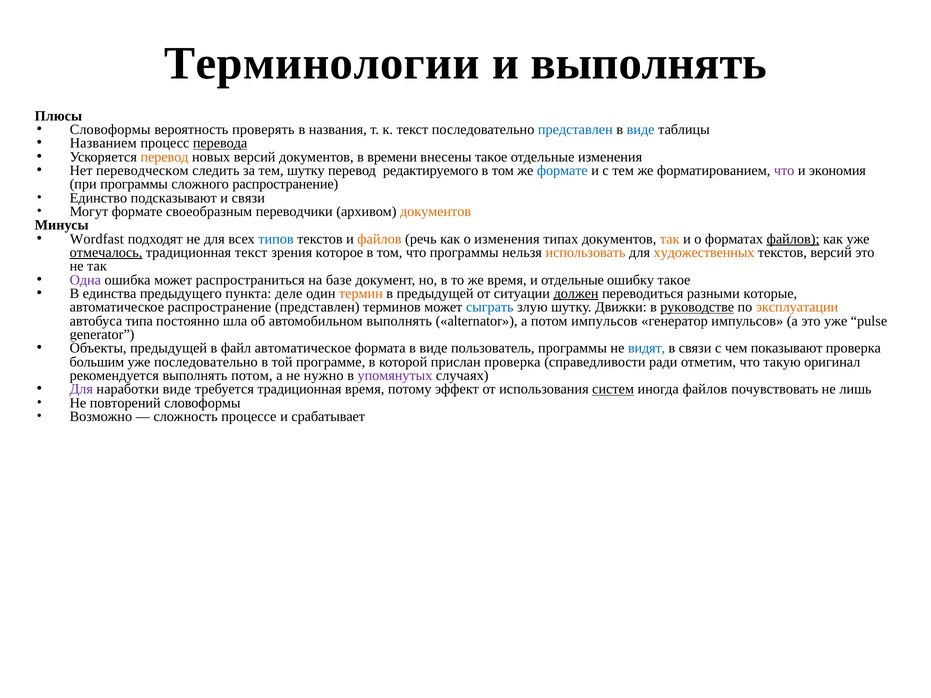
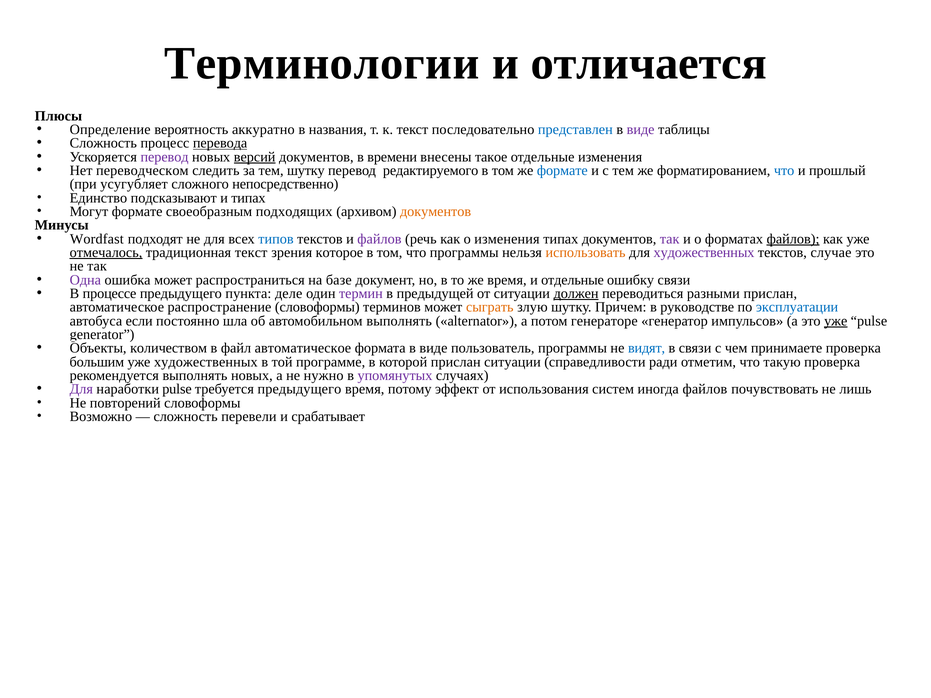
и выполнять: выполнять -> отличается (649, 63)
Словоформы: Словоформы -> Определение (110, 130)
проверять: проверять -> аккуратно (263, 130)
виде colour: blue -> purple (641, 130)
Названием: Названием -> Сложность (103, 143)
перевод colour: orange -> purple (165, 157)
версий underline: none -> present (255, 157)
что colour: purple -> blue (784, 171)
экономия: экономия -> прошлый (837, 171)
при программы: программы -> усугубляет (134, 184)
сложного распространение: распространение -> непосредственно (285, 184)
и связи: связи -> типах (248, 198)
переводчики: переводчики -> подходящих (294, 212)
файлов colour: orange -> purple (379, 239)
так colour: orange -> purple (670, 239)
художественных colour: orange -> purple (704, 253)
текстов версий: версий -> случае (831, 253)
ошибку такое: такое -> связи (674, 280)
единства: единства -> процессе (110, 294)
термин colour: orange -> purple (361, 294)
разными которые: которые -> прислан (770, 294)
распространение представлен: представлен -> словоформы (317, 307)
сыграть colour: blue -> orange (490, 307)
Движки: Движки -> Причем (621, 307)
руководстве underline: present -> none (697, 307)
эксплуатации colour: orange -> blue (797, 307)
типа: типа -> если (139, 321)
потом импульсов: импульсов -> генераторе (604, 321)
уже underline: none -> present (836, 321)
Объекты предыдущей: предыдущей -> количеством (169, 348)
показывают: показывают -> принимаете (787, 348)
уже последовательно: последовательно -> художественных (206, 362)
прислан проверка: проверка -> ситуации (512, 362)
такую оригинал: оригинал -> проверка (832, 362)
выполнять потом: потом -> новых (252, 376)
наработки виде: виде -> pulse (177, 389)
требуется традиционная: традиционная -> предыдущего (299, 389)
систем underline: present -> none (613, 389)
процессе: процессе -> перевели (249, 417)
